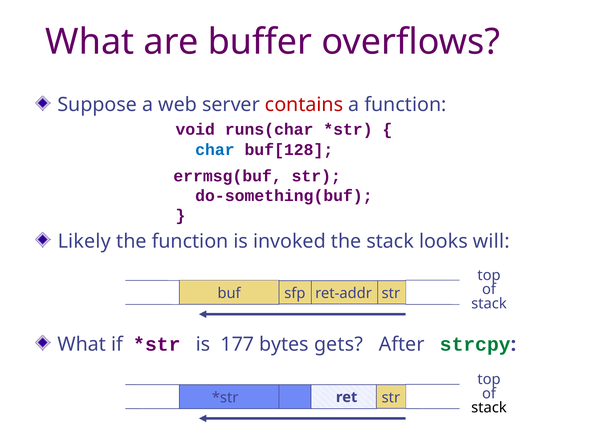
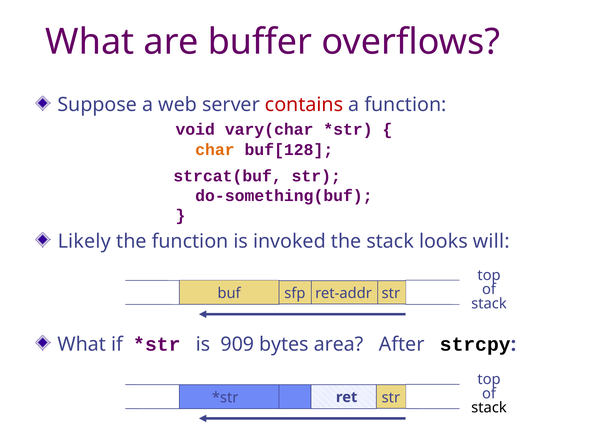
runs(char: runs(char -> vary(char (269, 129)
char colour: blue -> orange (215, 150)
errmsg(buf: errmsg(buf -> strcat(buf (228, 176)
177: 177 -> 909 (237, 344)
gets: gets -> area (339, 344)
strcpy colour: green -> black (475, 344)
